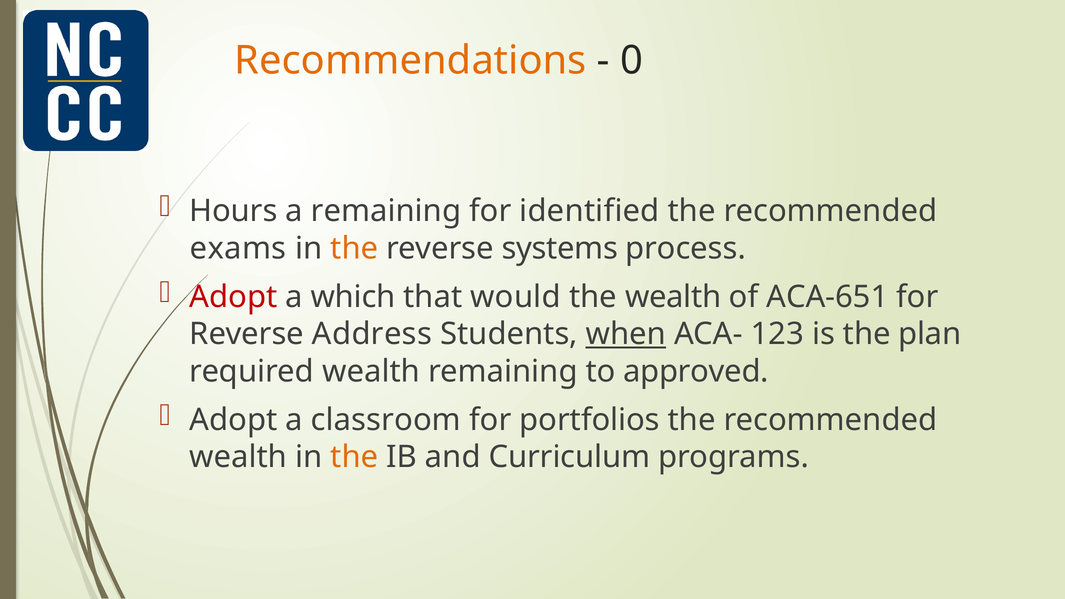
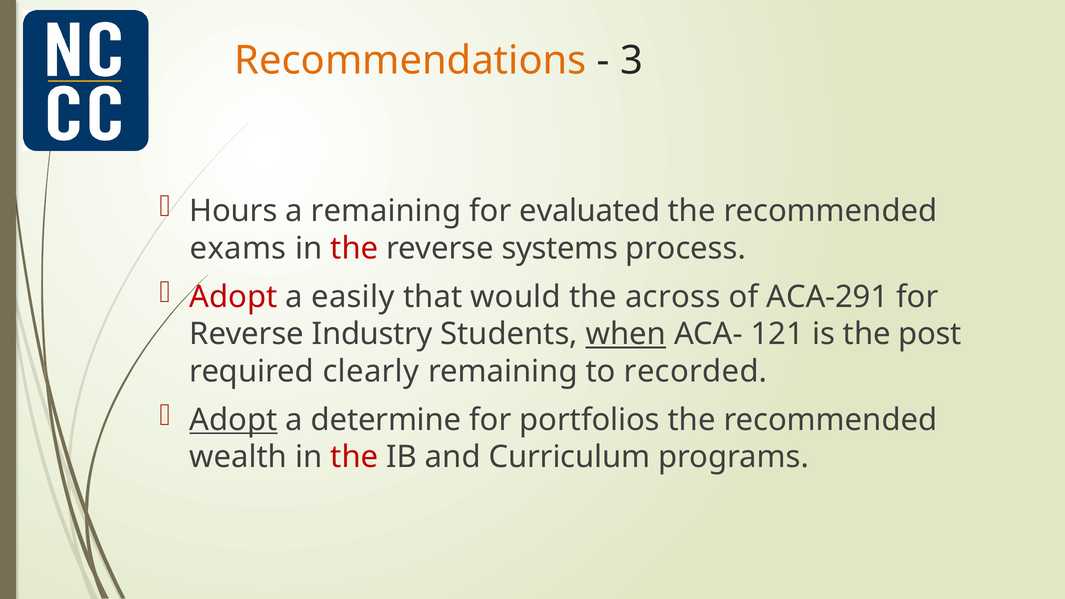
0: 0 -> 3 (632, 60)
identified: identified -> evaluated (590, 211)
the colour: orange -> red (354, 248)
which: which -> easily (353, 297)
the wealth: wealth -> across (673, 297)
ACA-651: ACA-651 -> ACA-291 (827, 297)
Address: Address -> Industry (372, 334)
123: 123 -> 121 (777, 334)
plan: plan -> post (930, 334)
required wealth: wealth -> clearly (371, 371)
approved: approved -> recorded (696, 371)
Adopt underline: none -> present (233, 420)
classroom: classroom -> determine (386, 420)
the colour: orange -> red (354, 457)
